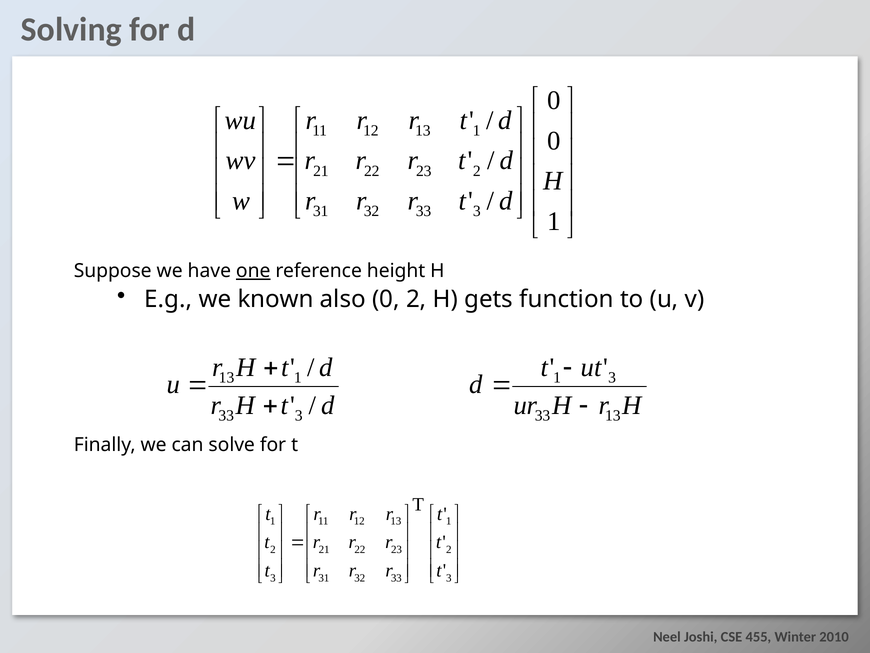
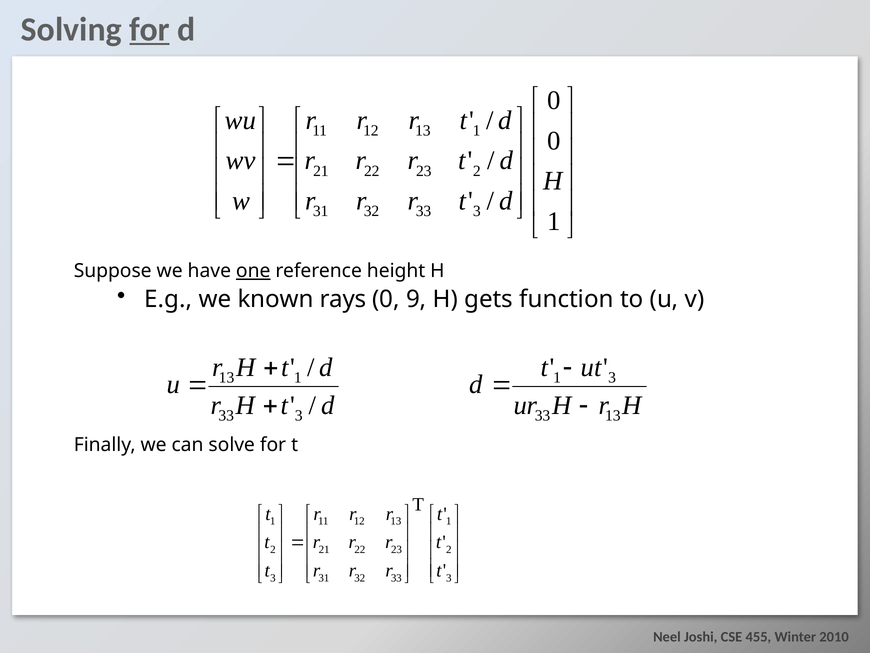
for underline: none -> present (150, 30)
also: also -> rays (343, 299)
0 2: 2 -> 9 (416, 299)
